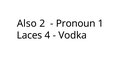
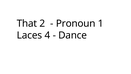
Also: Also -> That (27, 23)
Vodka: Vodka -> Dance (73, 35)
